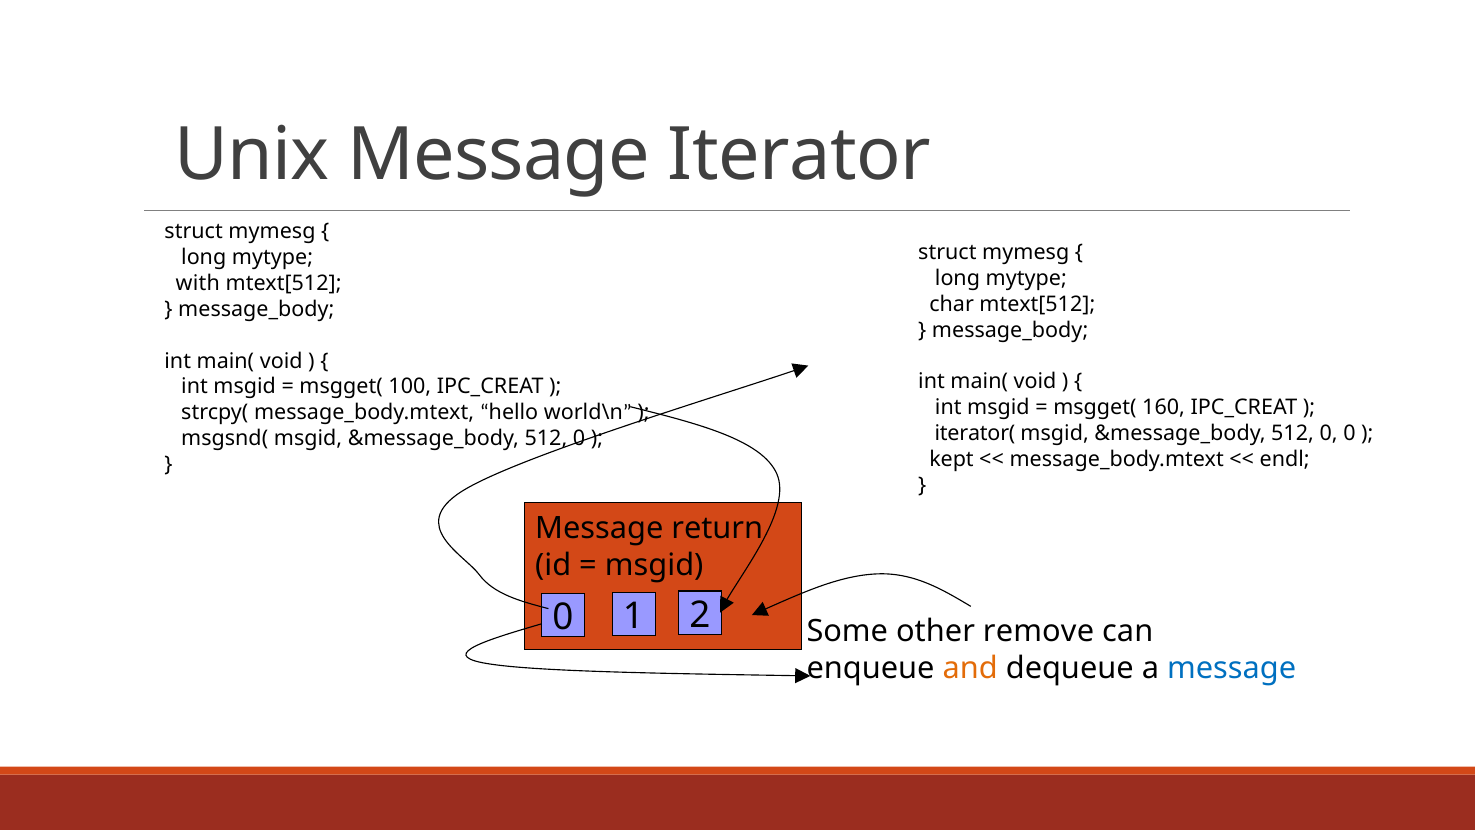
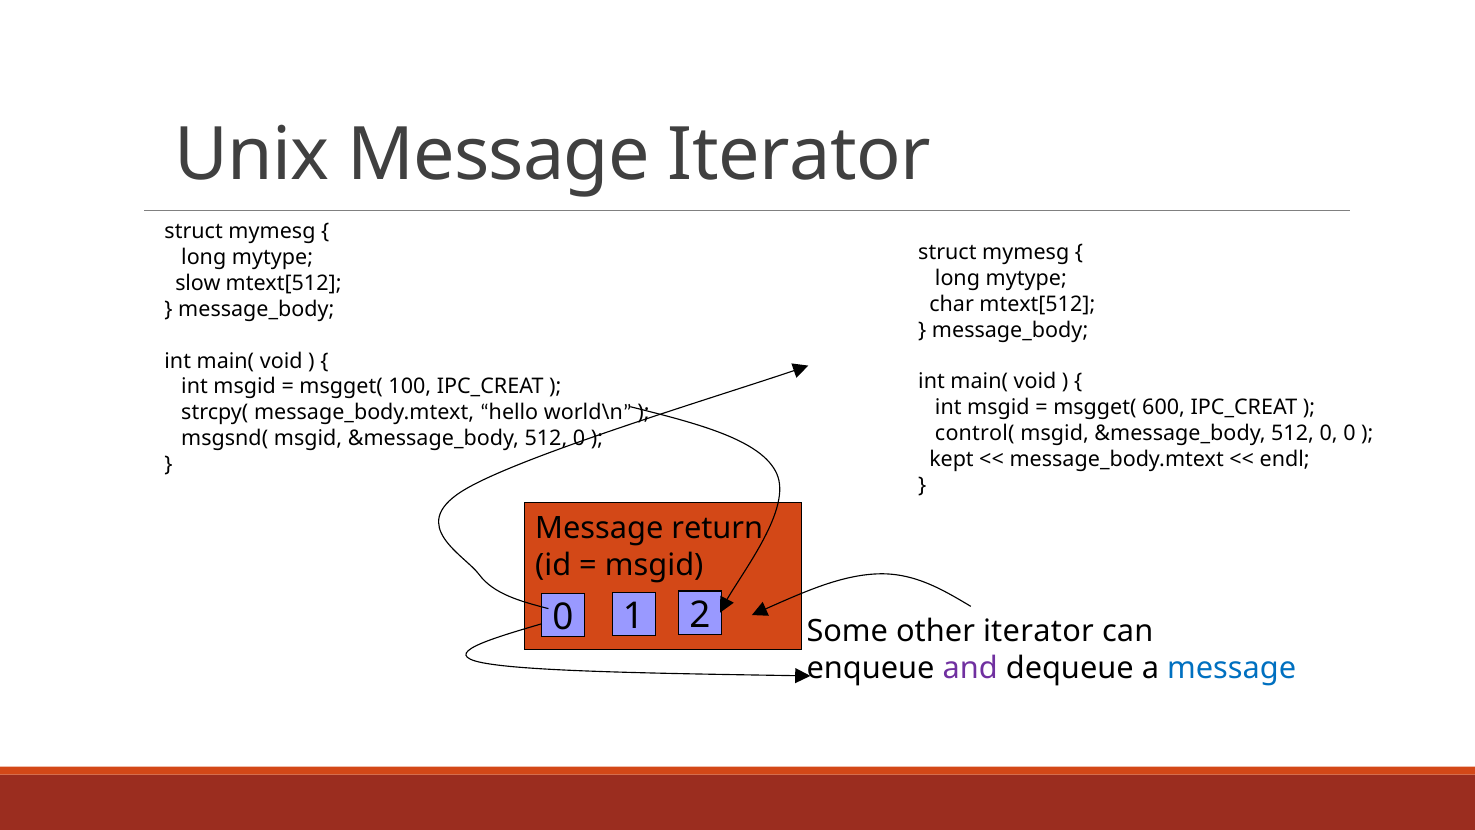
with: with -> slow (198, 283)
160: 160 -> 600 (1164, 407)
iterator(: iterator( -> control( (975, 433)
other remove: remove -> iterator (1038, 631)
and colour: orange -> purple (970, 668)
